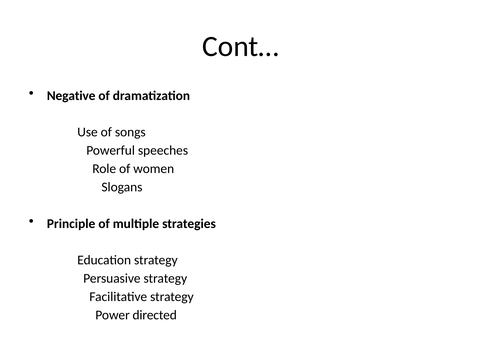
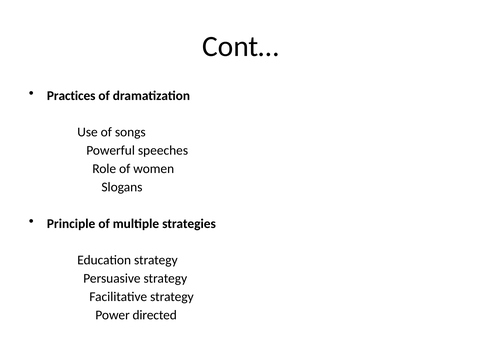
Negative: Negative -> Practices (71, 96)
